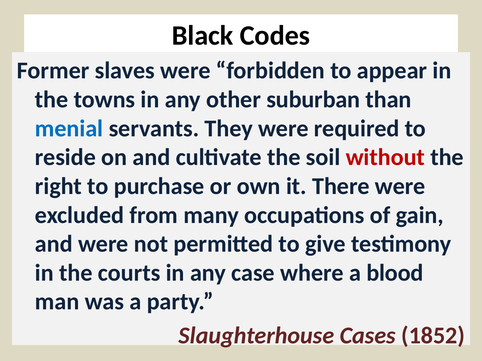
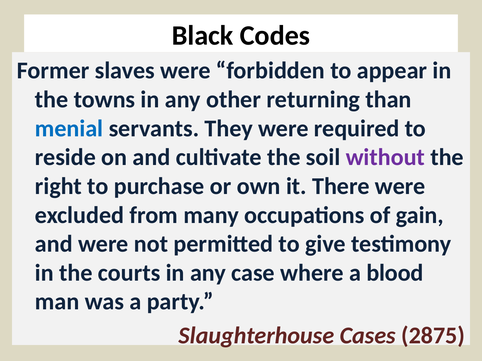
suburban: suburban -> returning (313, 100)
without colour: red -> purple (385, 158)
1852: 1852 -> 2875 (433, 336)
